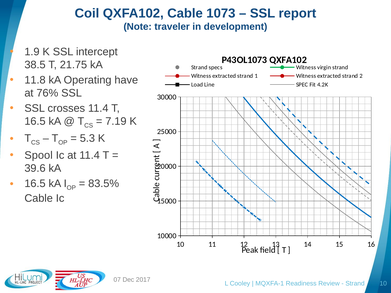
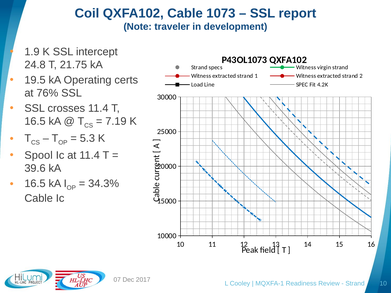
38.5: 38.5 -> 24.8 (35, 65)
11.8: 11.8 -> 19.5 (35, 80)
have: have -> certs (126, 80)
83.5%: 83.5% -> 34.3% (104, 184)
